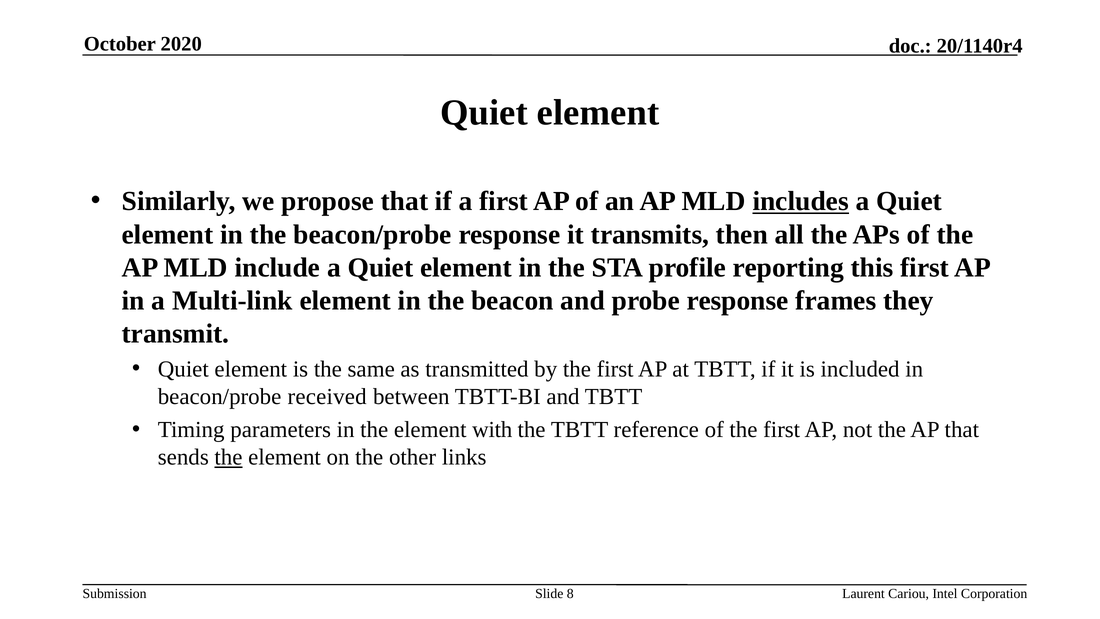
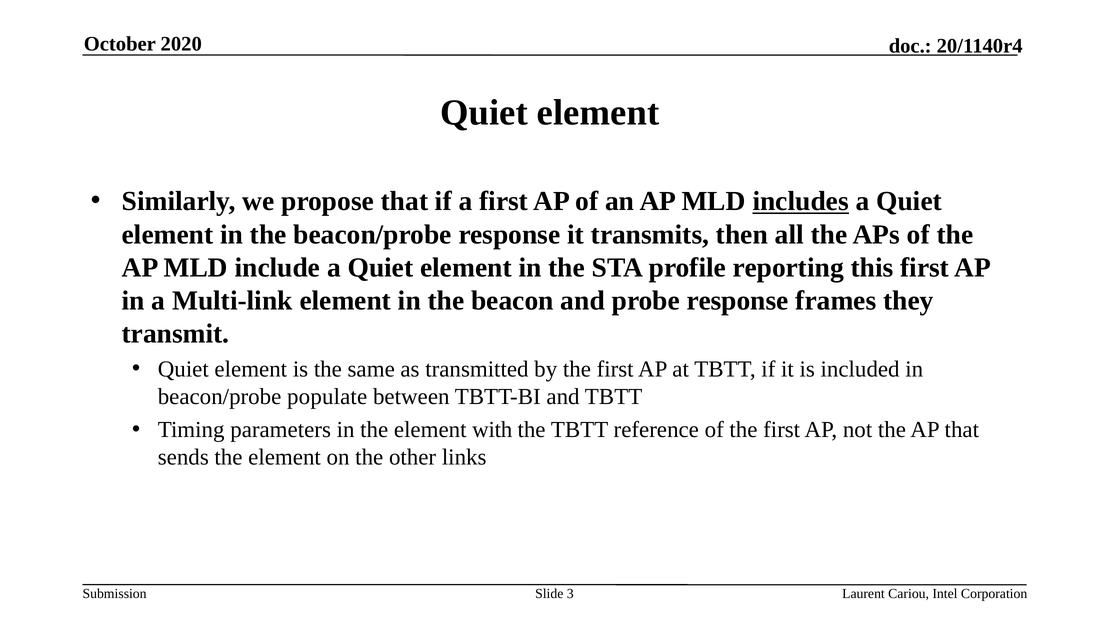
received: received -> populate (327, 396)
the underline: present -> none (228, 457)
8: 8 -> 3 (570, 593)
